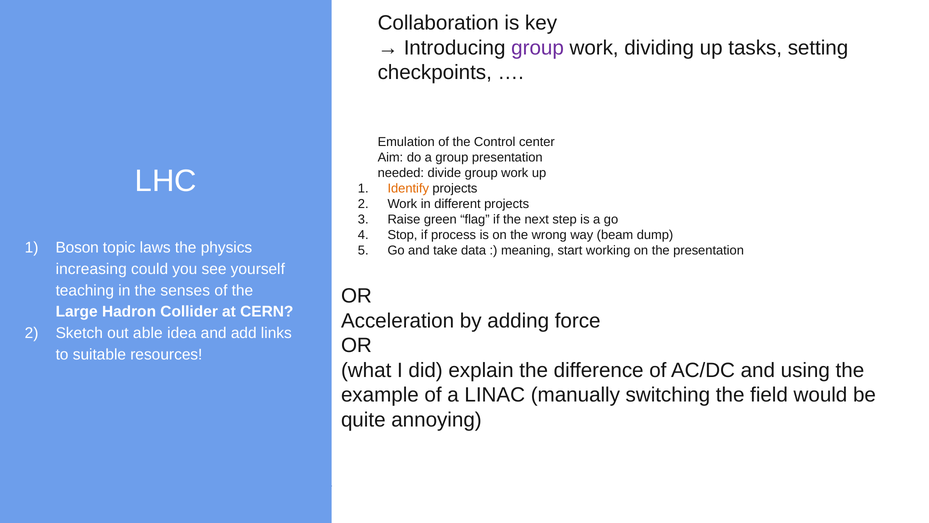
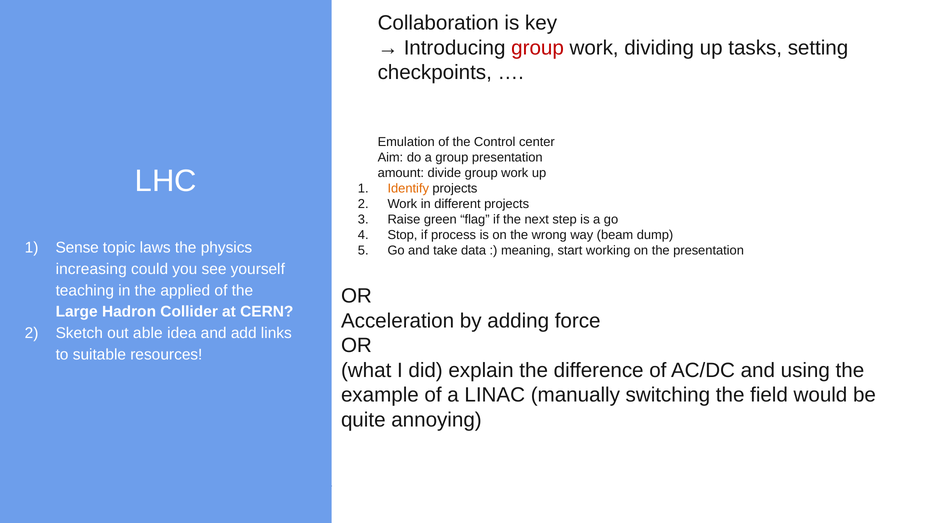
group colour: purple -> red (538, 48)
needed: needed -> amount (401, 173)
Boson: Boson -> Sense (77, 247)
senses: senses -> applied (185, 290)
